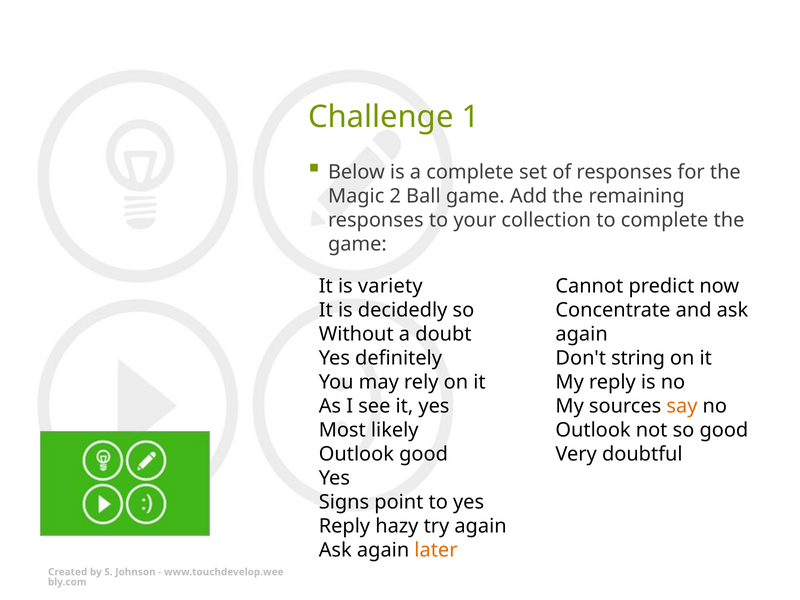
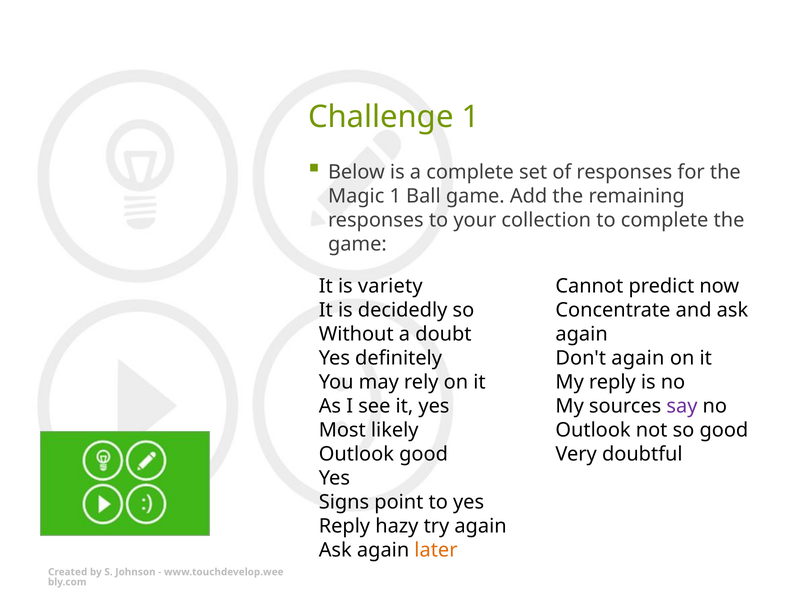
Magic 2: 2 -> 1 (395, 196)
Don't string: string -> again (638, 358)
say colour: orange -> purple (682, 406)
